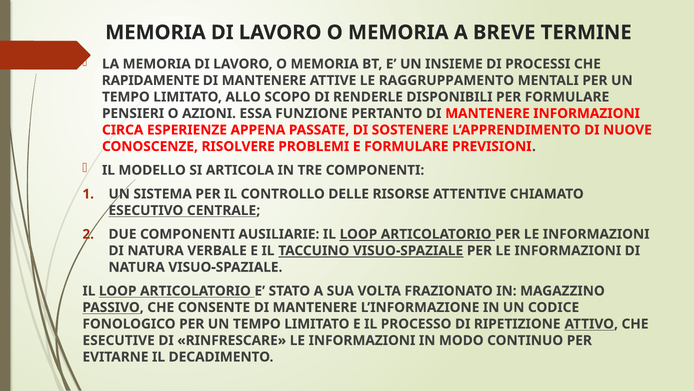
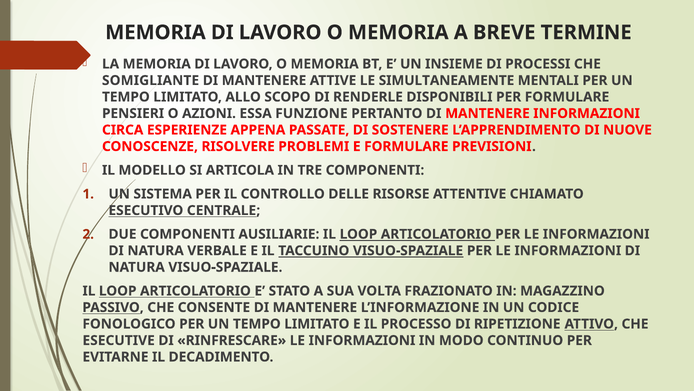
RAPIDAMENTE: RAPIDAMENTE -> SOMIGLIANTE (151, 80)
RAGGRUPPAMENTO: RAGGRUPPAMENTO -> SIMULTANEAMENTE (446, 80)
